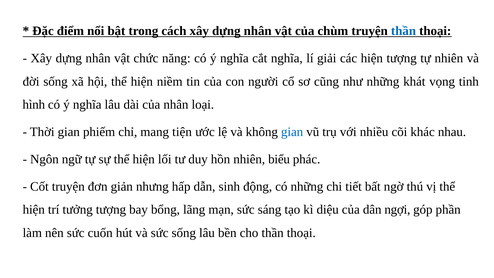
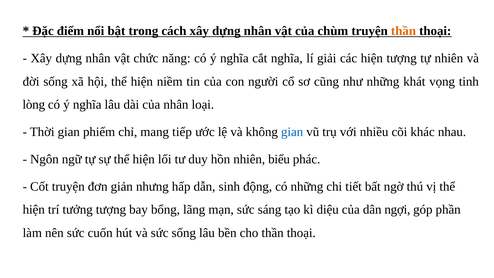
thần colour: blue -> orange (403, 31)
hình: hình -> lòng (34, 105)
tiện: tiện -> tiếp (182, 132)
